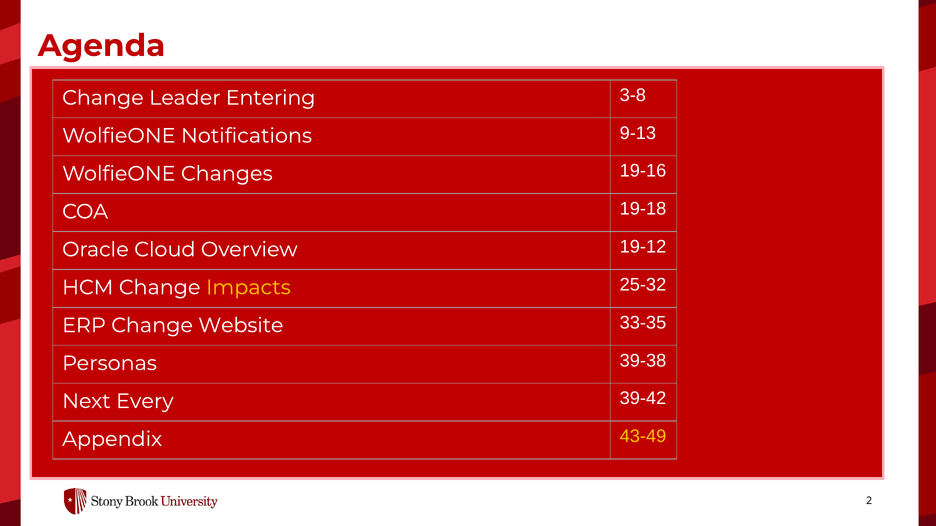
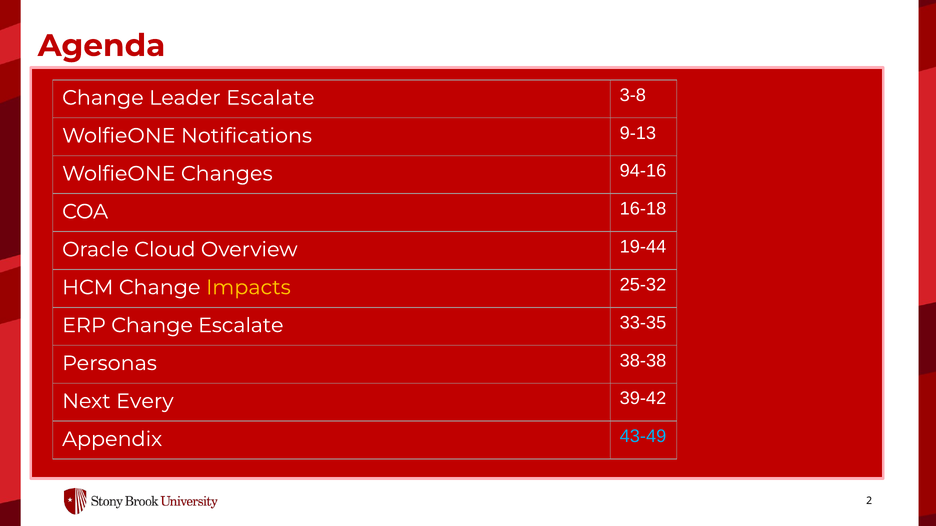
Leader Entering: Entering -> Escalate (270, 98)
19-16: 19-16 -> 94-16 (643, 171)
19-18: 19-18 -> 16-18 (643, 209)
19-12: 19-12 -> 19-44 (643, 247)
Change Website: Website -> Escalate (241, 326)
39-38: 39-38 -> 38-38 (643, 361)
43-49 colour: yellow -> light blue (643, 437)
